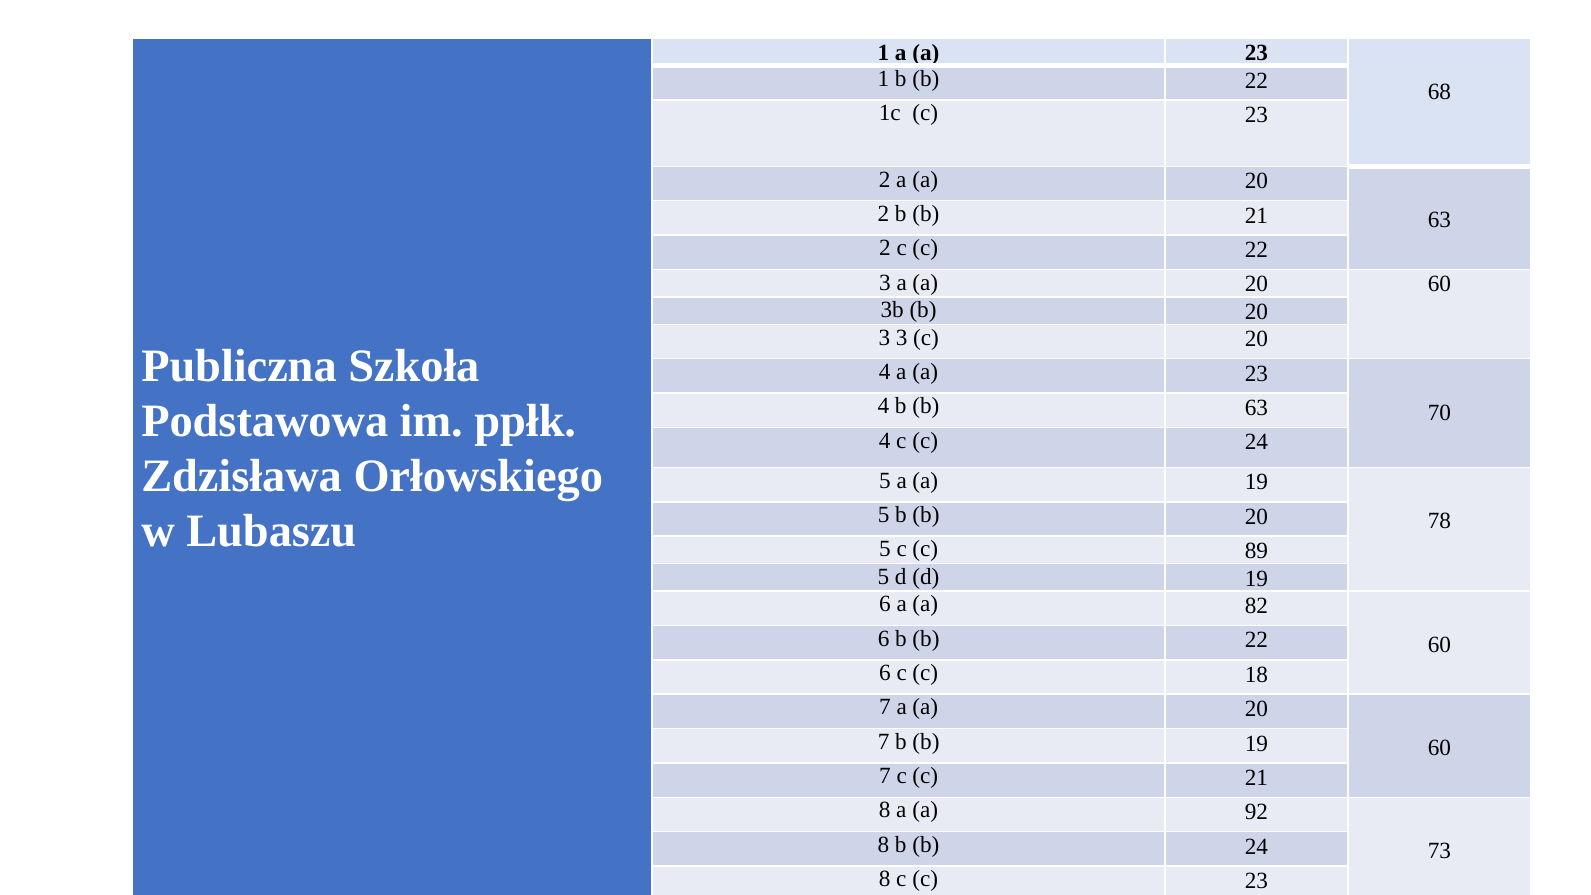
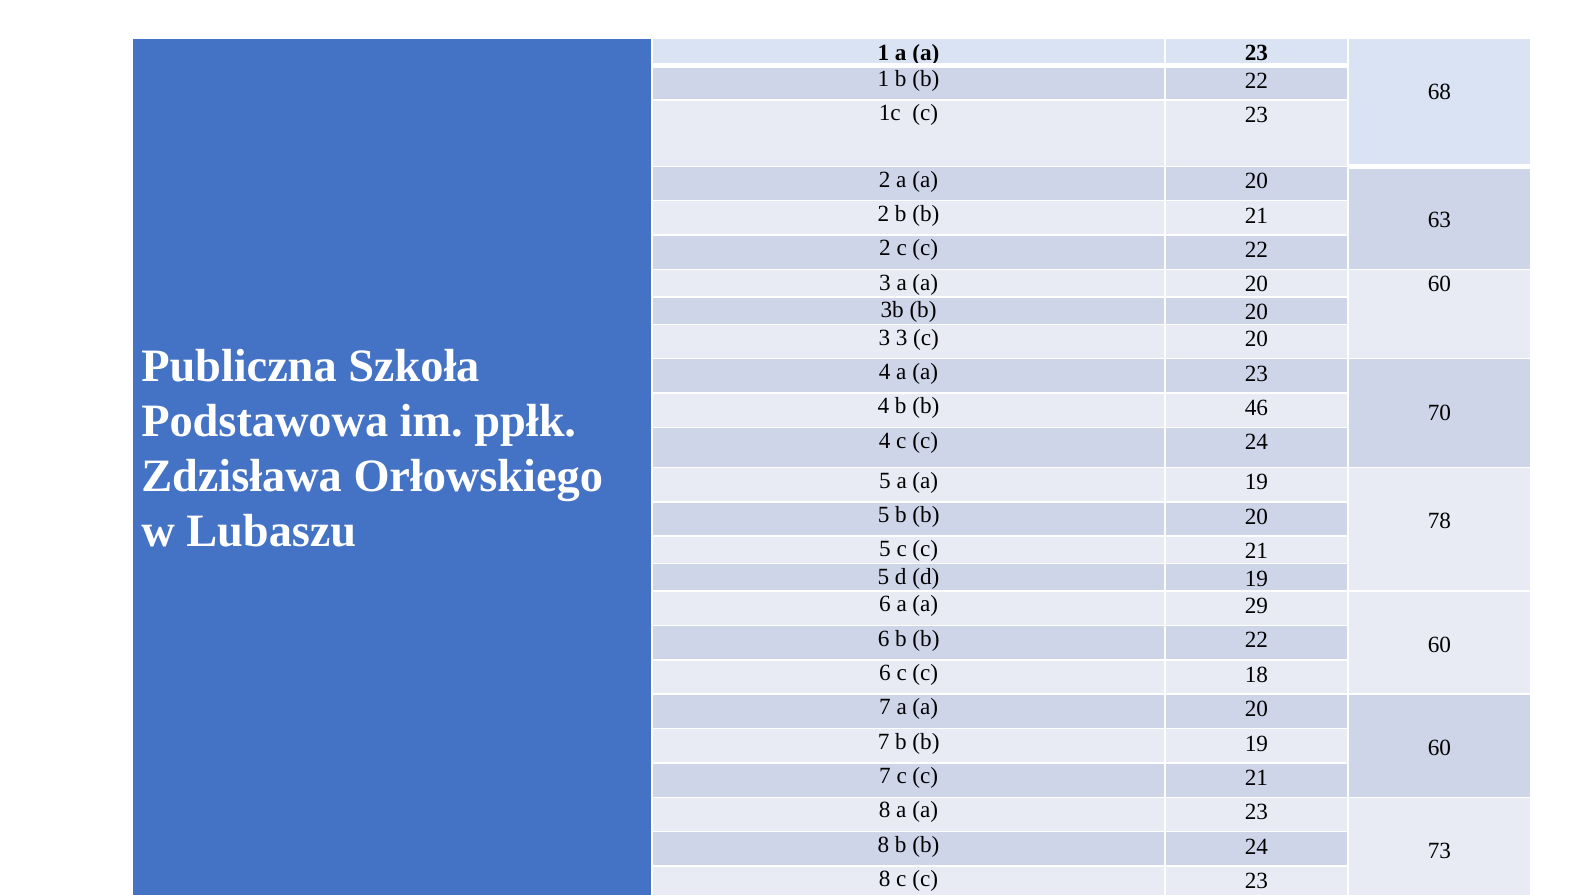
b 63: 63 -> 46 (1256, 408)
5 c c 89: 89 -> 21 (1256, 551)
82: 82 -> 29 (1256, 606)
8 a a 92: 92 -> 23 (1256, 812)
